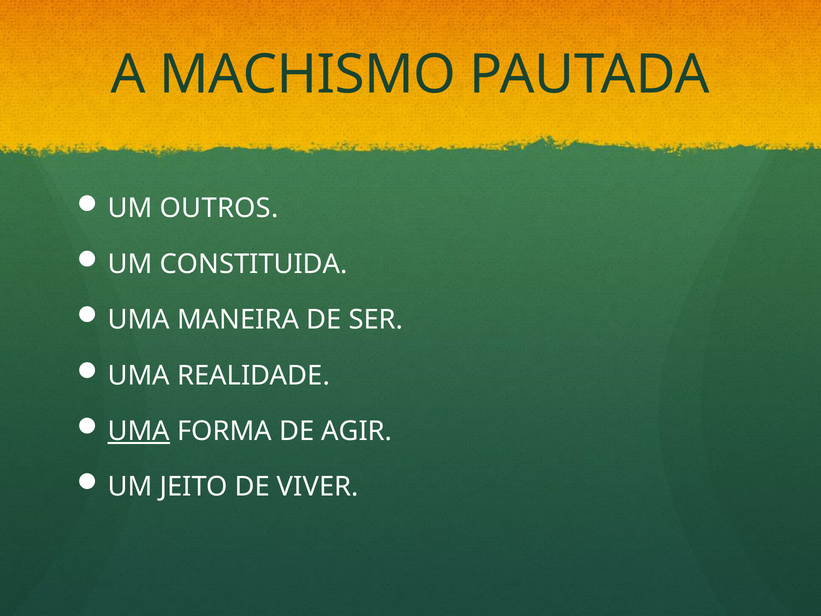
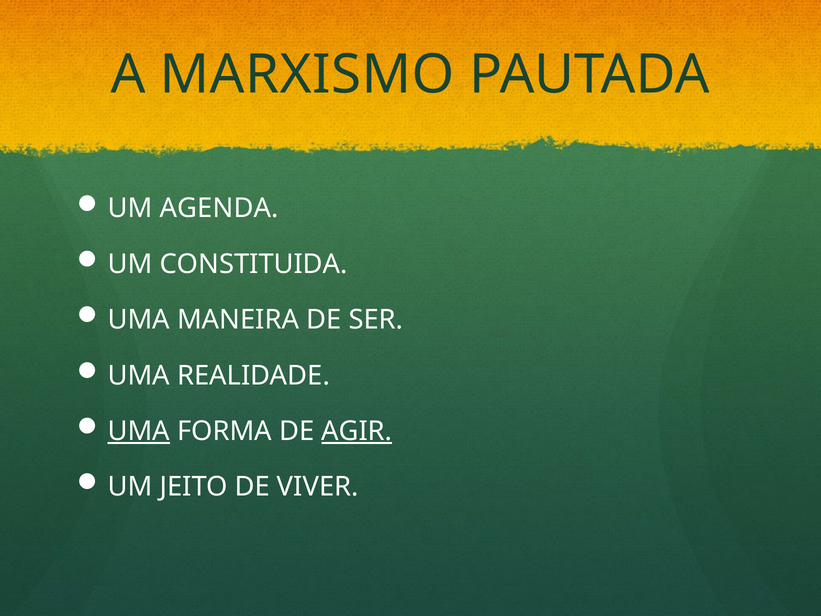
MACHISMO: MACHISMO -> MARXISMO (307, 75)
OUTROS: OUTROS -> AGENDA (219, 208)
AGIR underline: none -> present (357, 431)
